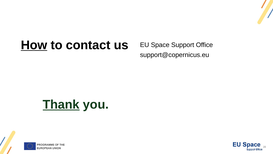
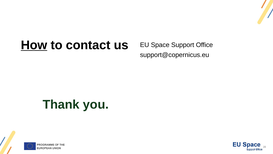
Thank underline: present -> none (61, 104)
